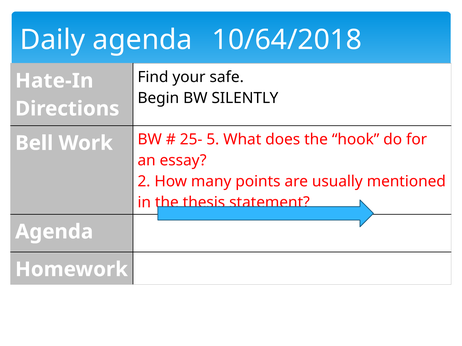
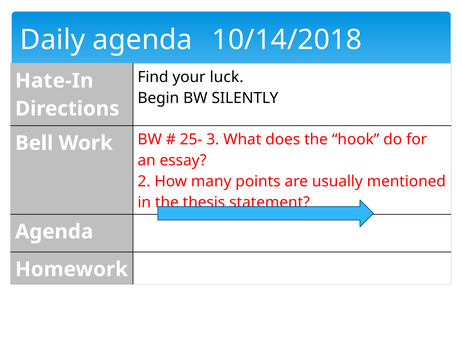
10/64/2018: 10/64/2018 -> 10/14/2018 (287, 40)
safe: safe -> luck (227, 77)
5: 5 -> 3 (213, 140)
